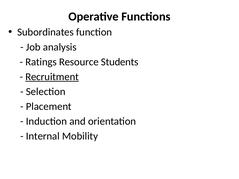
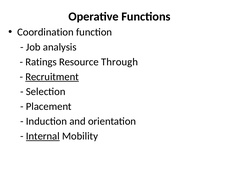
Subordinates: Subordinates -> Coordination (45, 32)
Students: Students -> Through (120, 62)
Internal underline: none -> present (43, 136)
